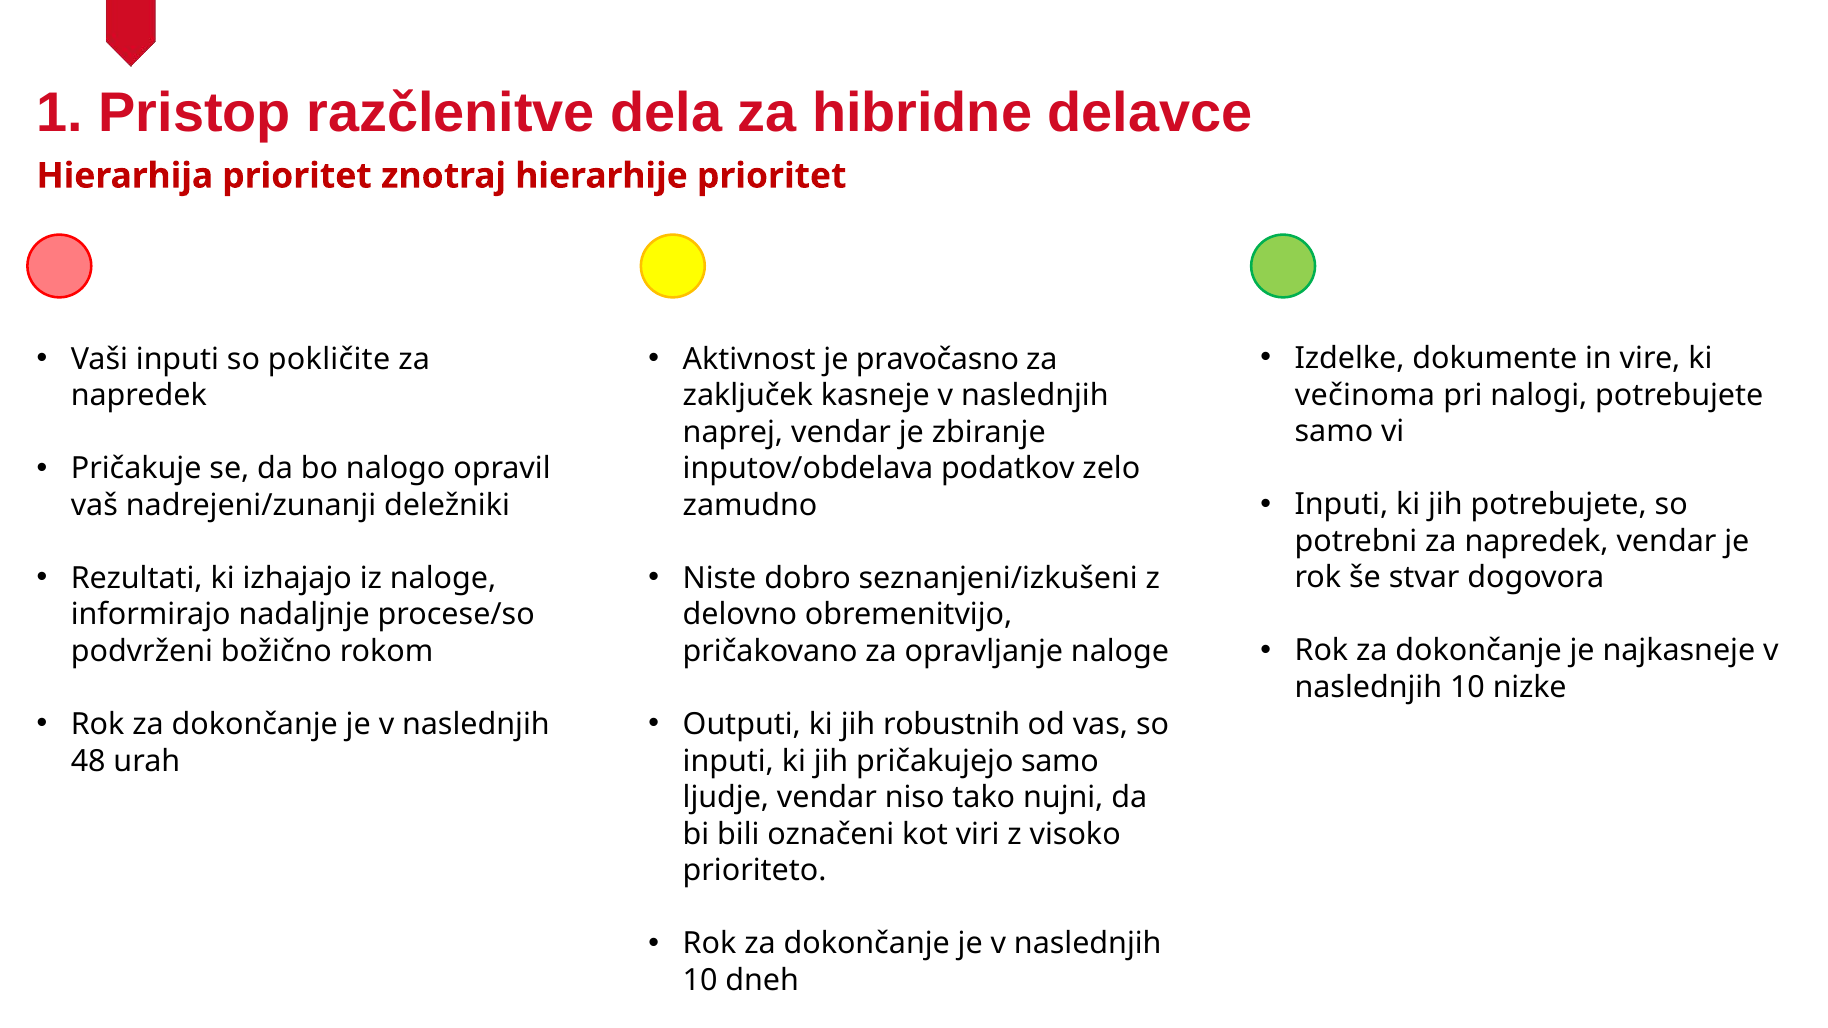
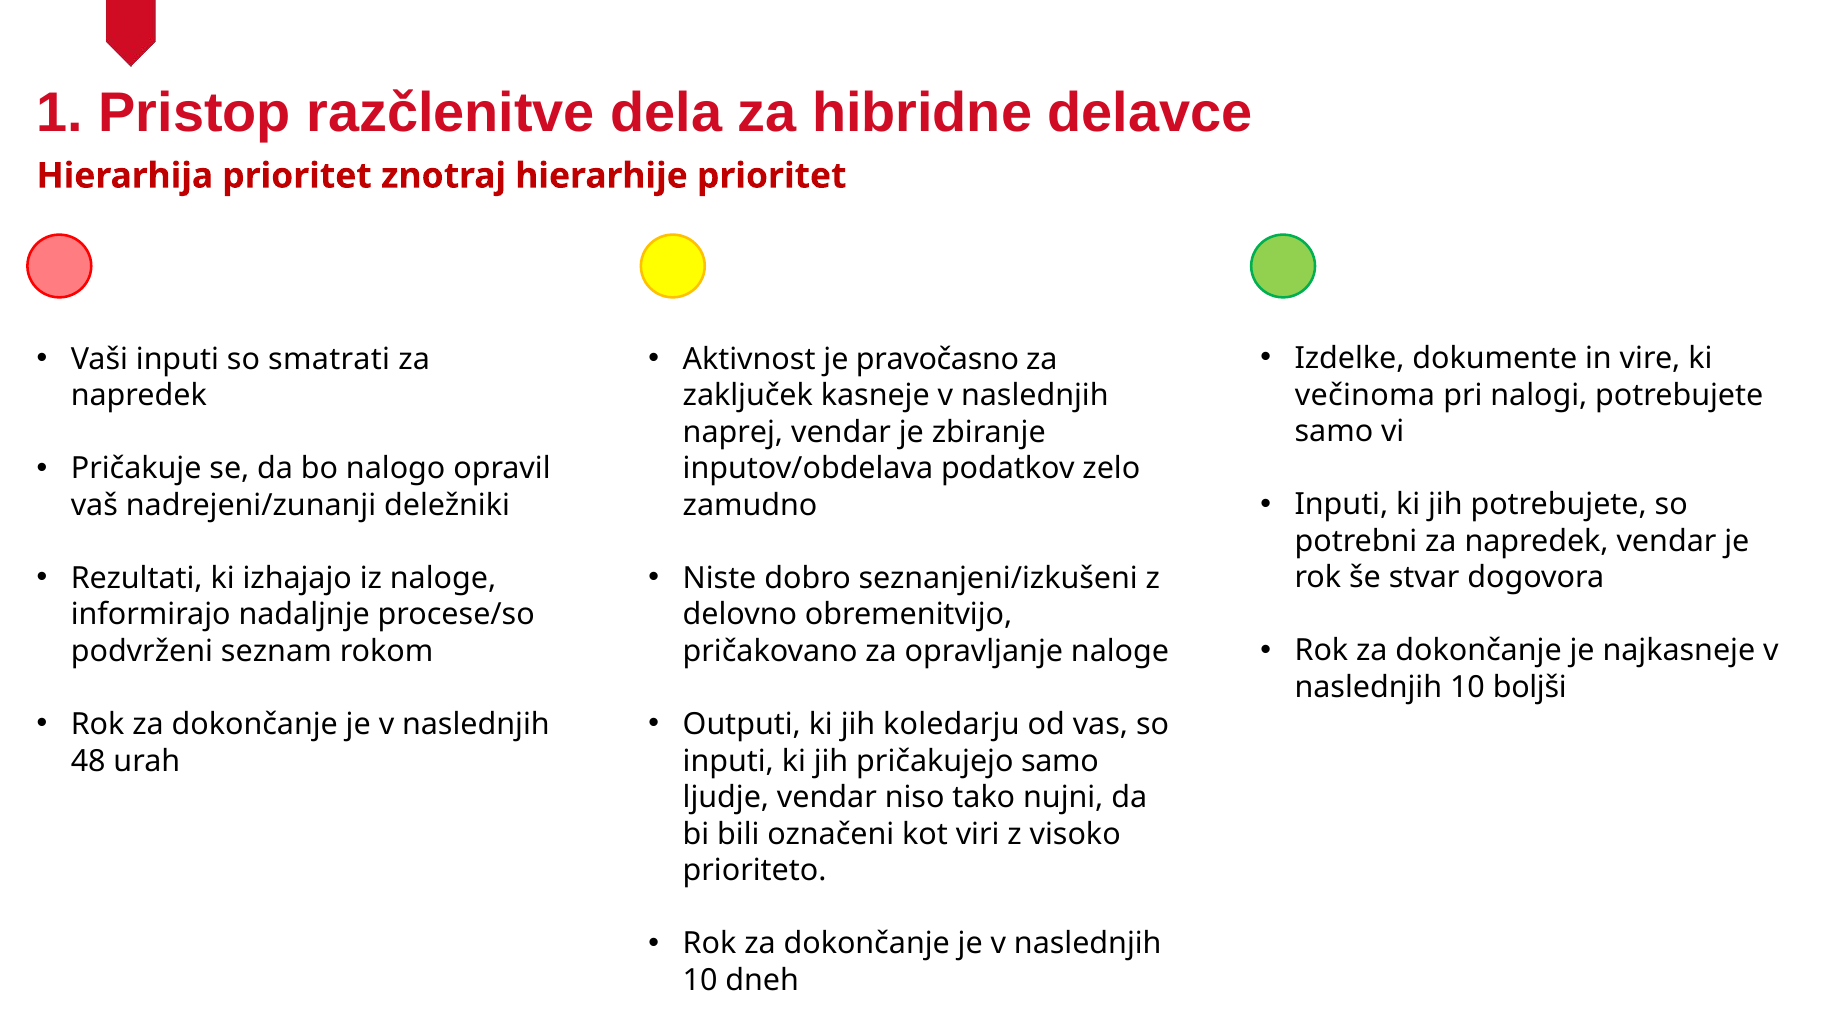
pokličite: pokličite -> smatrati (329, 359)
božično: božično -> seznam (276, 652)
nizke: nizke -> boljši (1530, 688)
robustnih: robustnih -> koledarju (951, 725)
